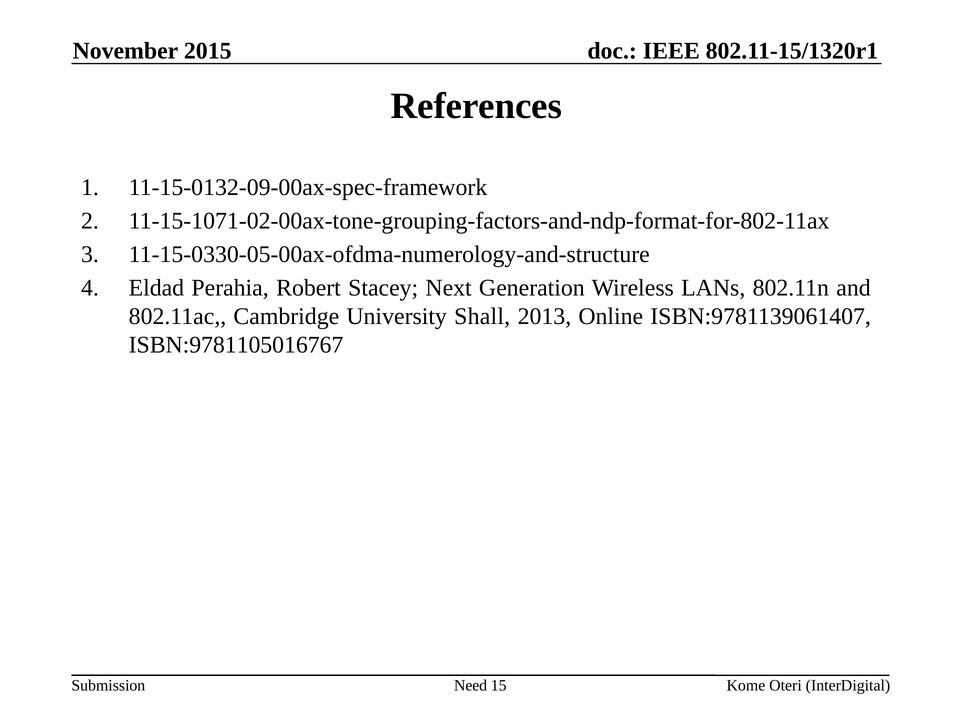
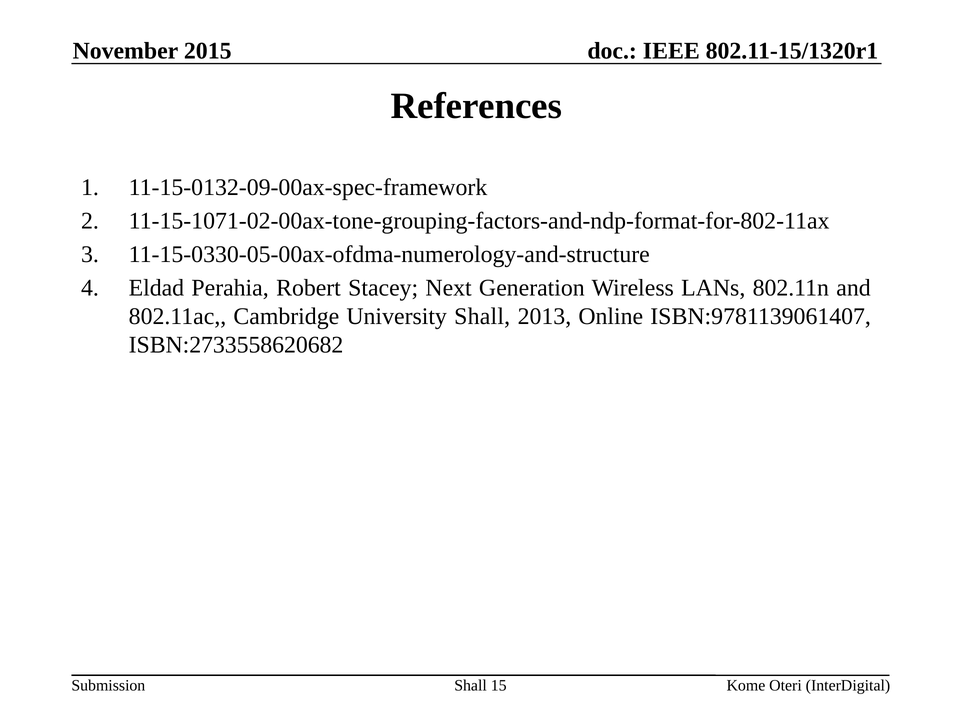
ISBN:9781105016767: ISBN:9781105016767 -> ISBN:2733558620682 (236, 345)
Need: Need -> Shall (471, 685)
